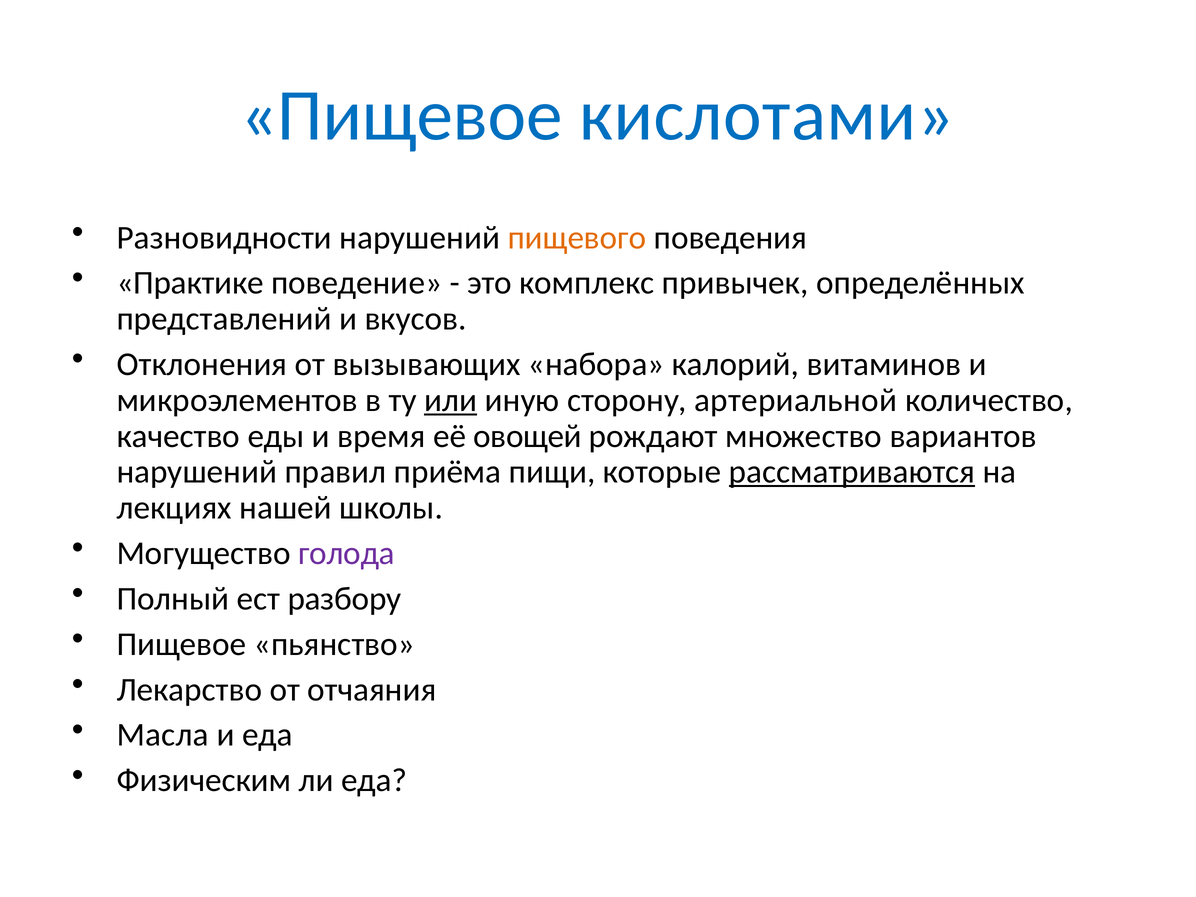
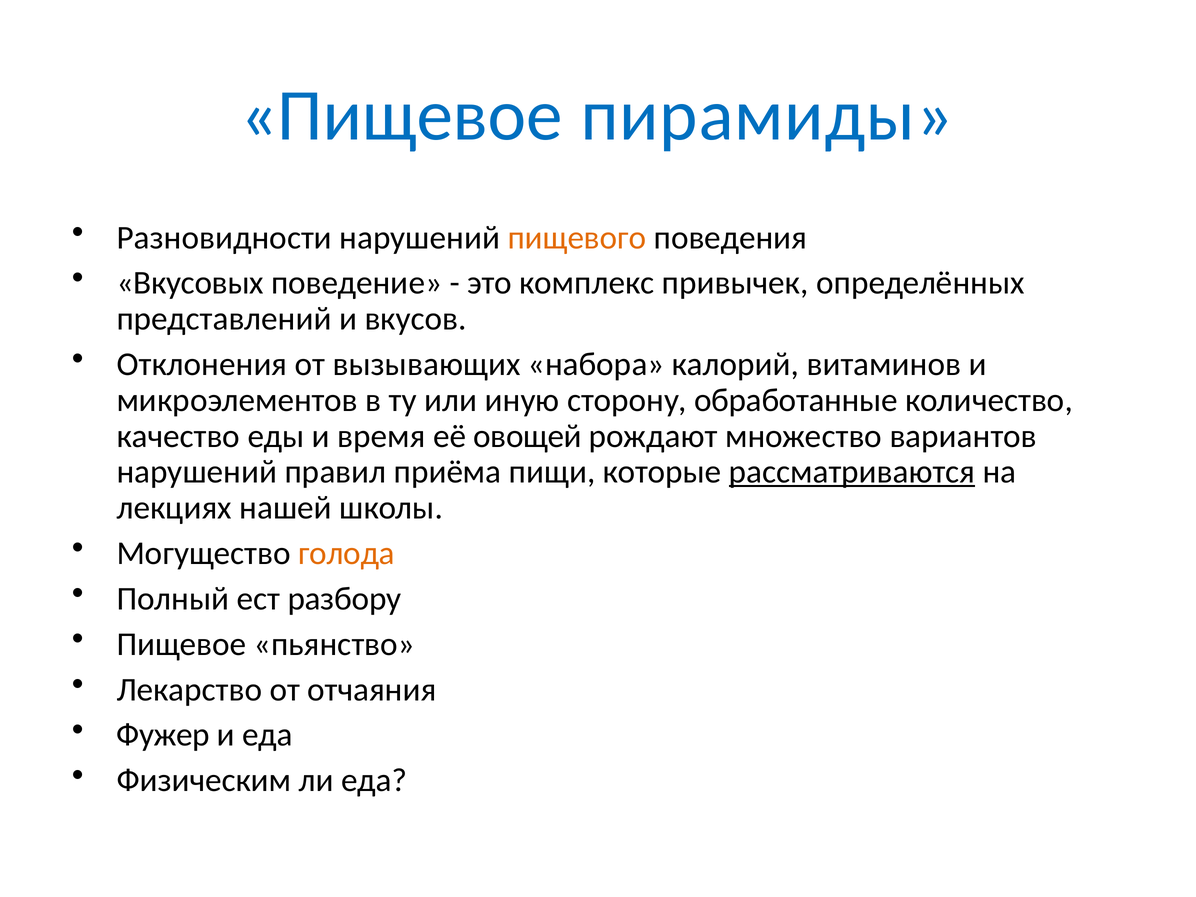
кислотами: кислотами -> пирамиды (767, 116)
Практике: Практике -> Вкусовых (190, 283)
или underline: present -> none (451, 400)
артериальной: артериальной -> обработанные (796, 400)
голода colour: purple -> orange (346, 553)
Масла: Масла -> Фужер (163, 735)
